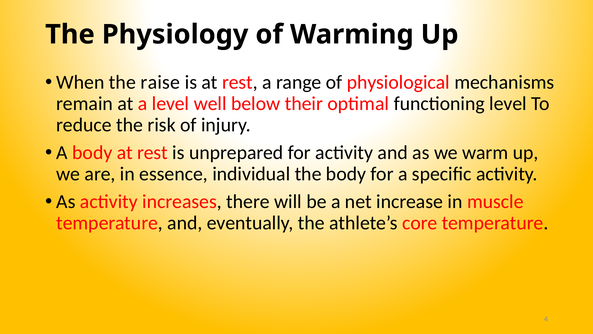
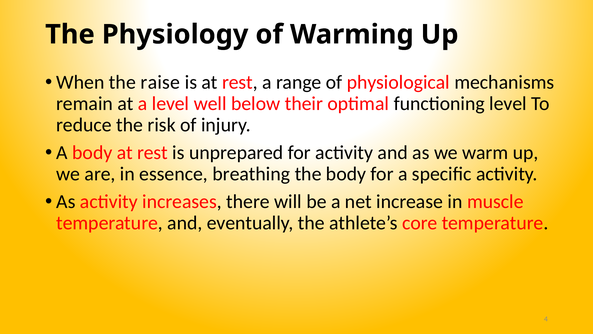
individual: individual -> breathing (251, 174)
